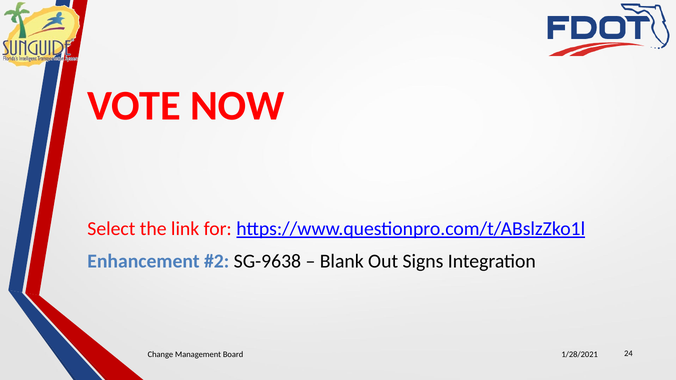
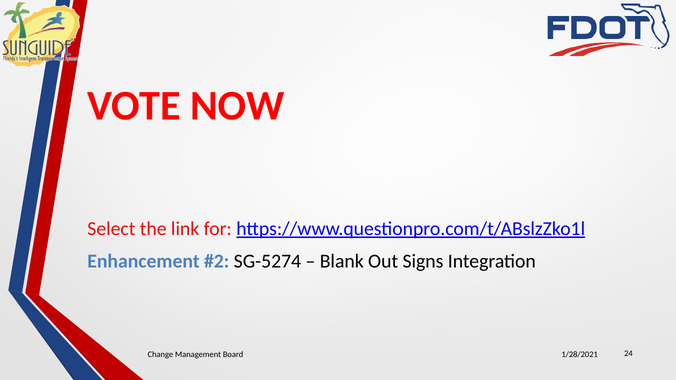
SG-9638: SG-9638 -> SG-5274 (267, 261)
